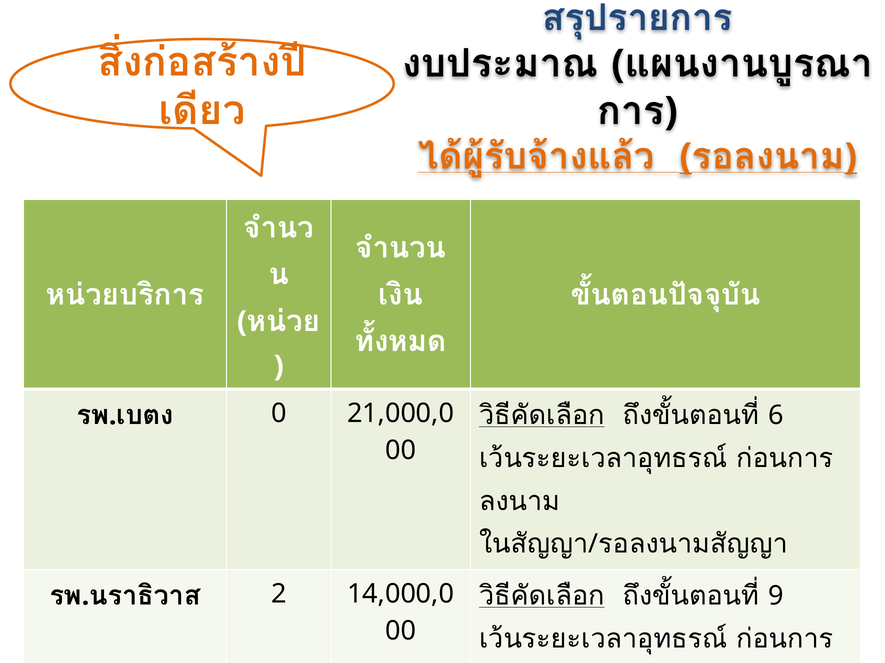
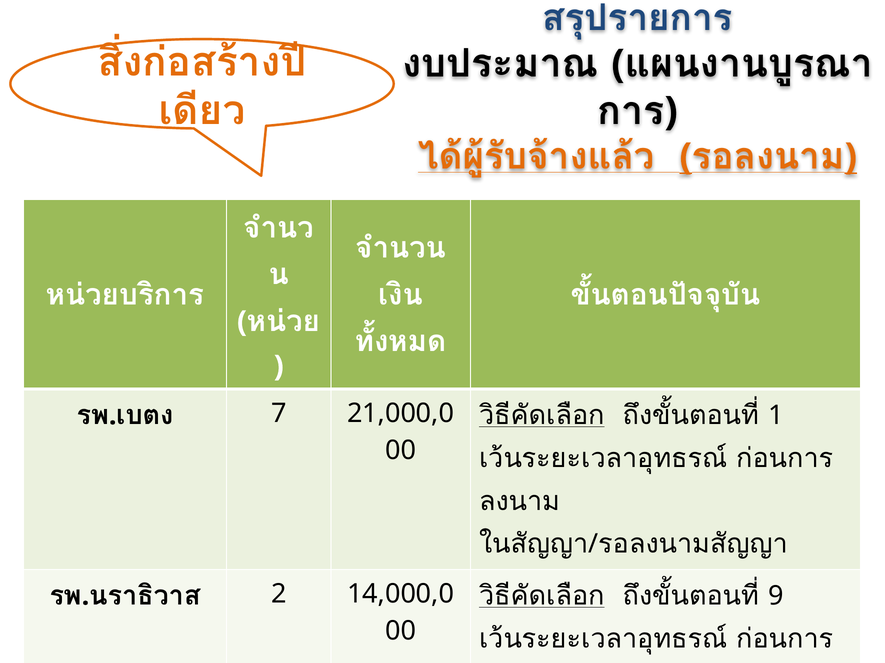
0: 0 -> 7 (279, 414)
6: 6 -> 1 (776, 416)
